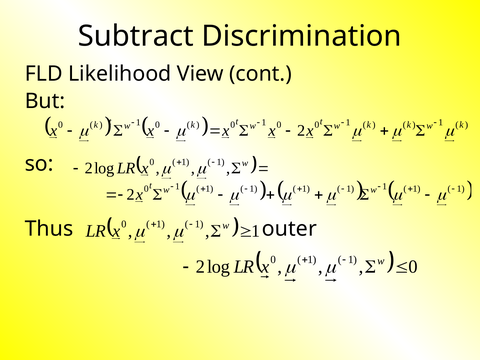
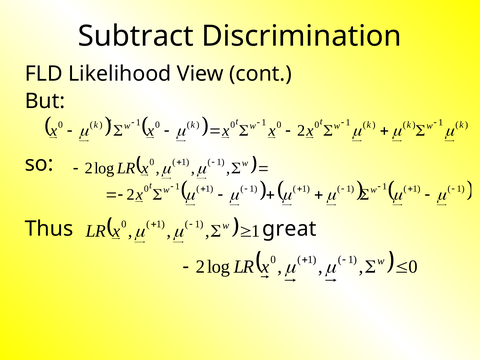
outer: outer -> great (289, 229)
